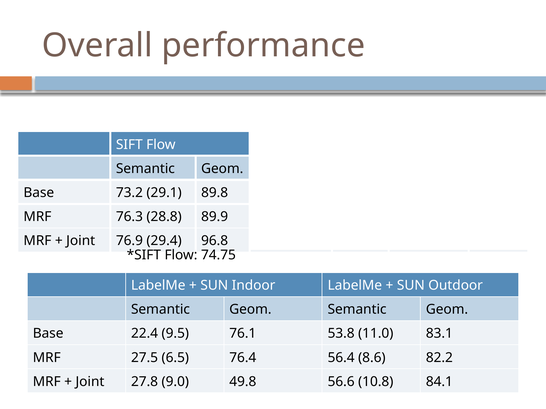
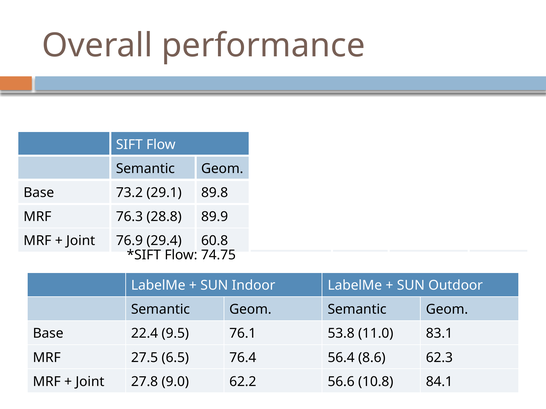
96.8: 96.8 -> 60.8 (215, 241)
8.6 82.2: 82.2 -> 62.3 (439, 358)
49.8: 49.8 -> 62.2 (243, 382)
